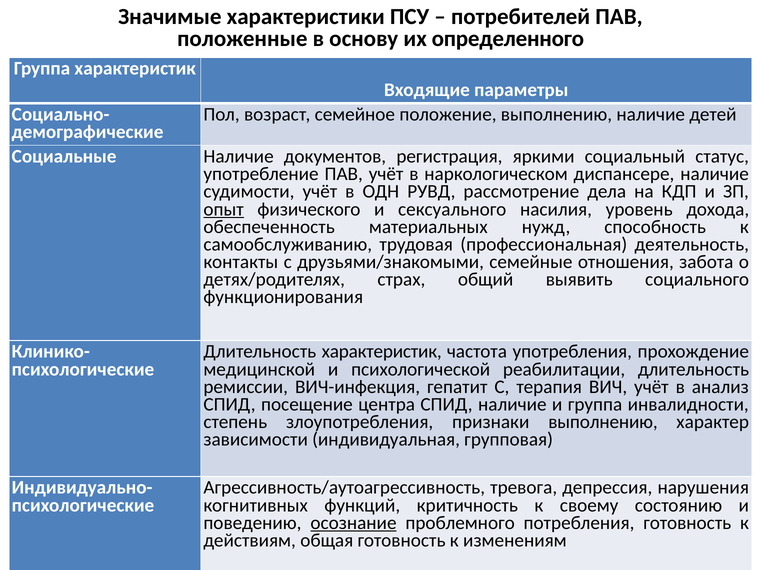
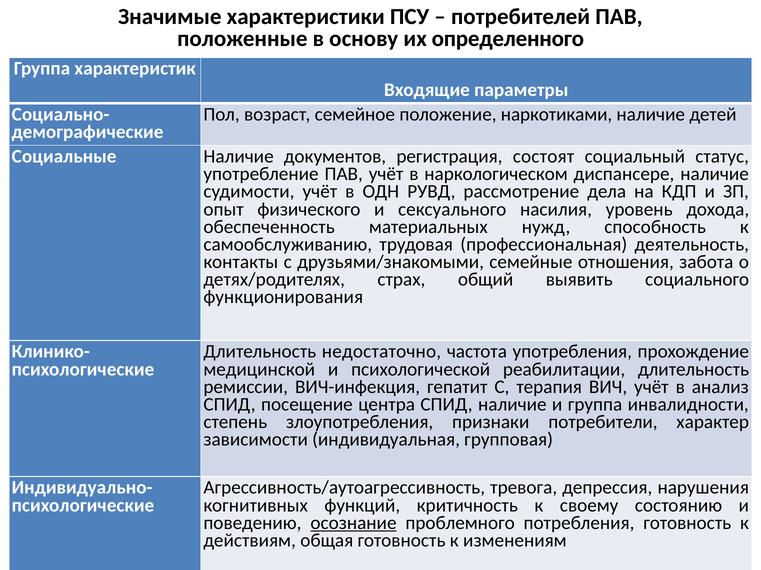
положение выполнению: выполнению -> наркотиками (557, 114)
яркими: яркими -> состоят (544, 157)
опыт underline: present -> none (224, 209)
Длительность характеристик: характеристик -> недостаточно (381, 352)
признаки выполнению: выполнению -> потребители (603, 422)
